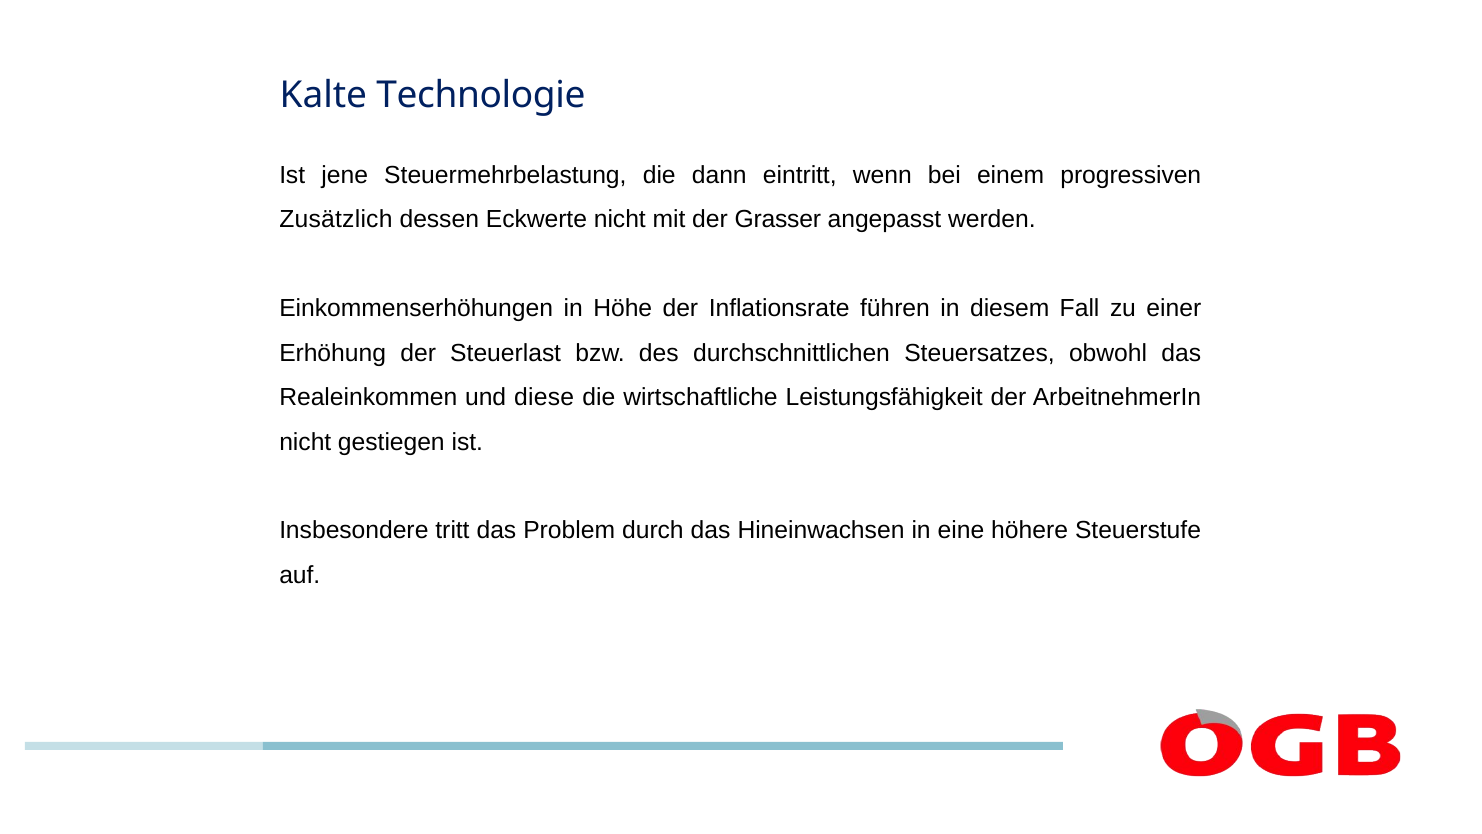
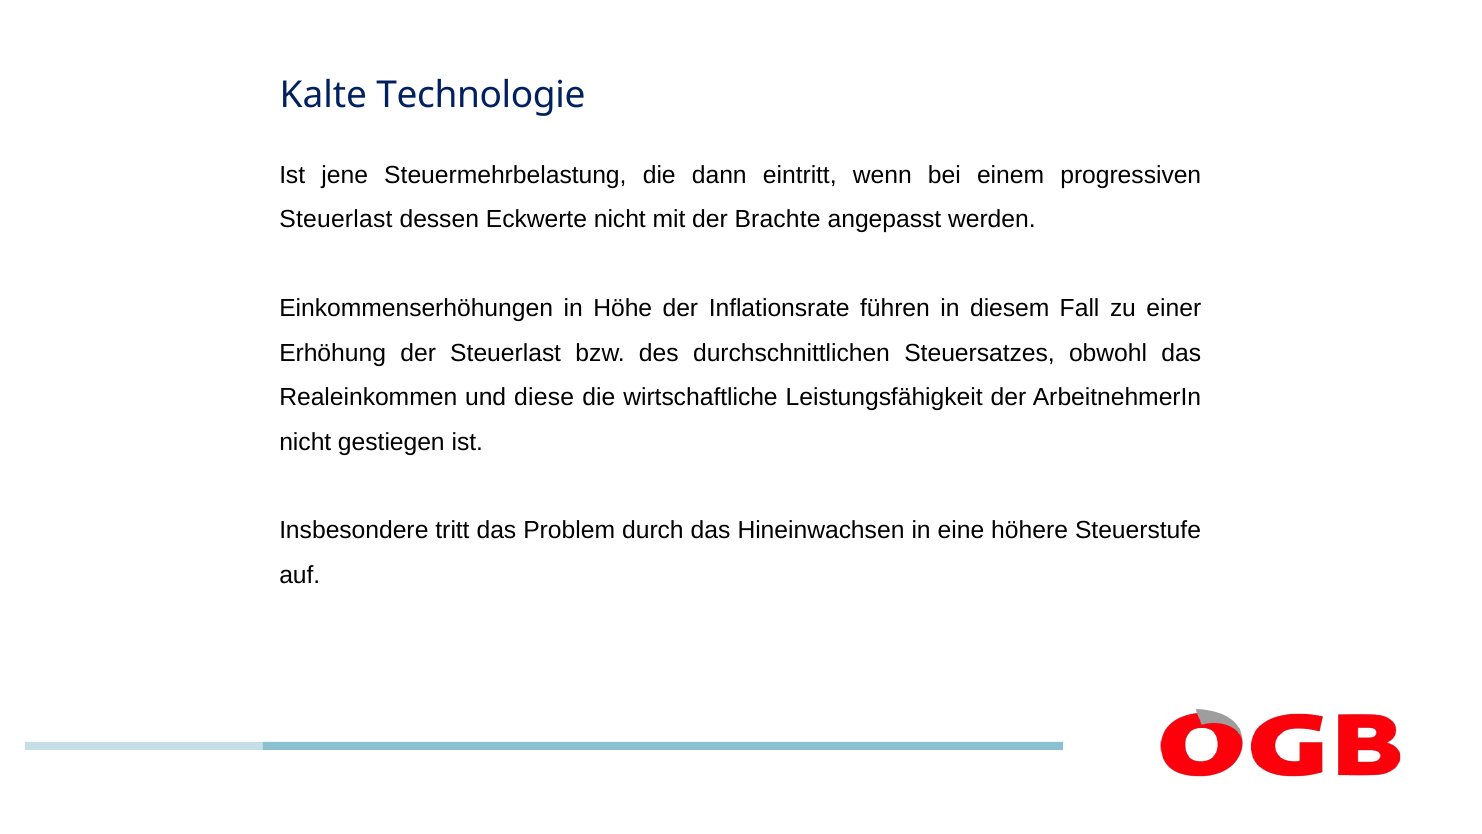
Zusätzlich: Zusätzlich -> Steuerlast (336, 220)
Grasser: Grasser -> Brachte (778, 220)
